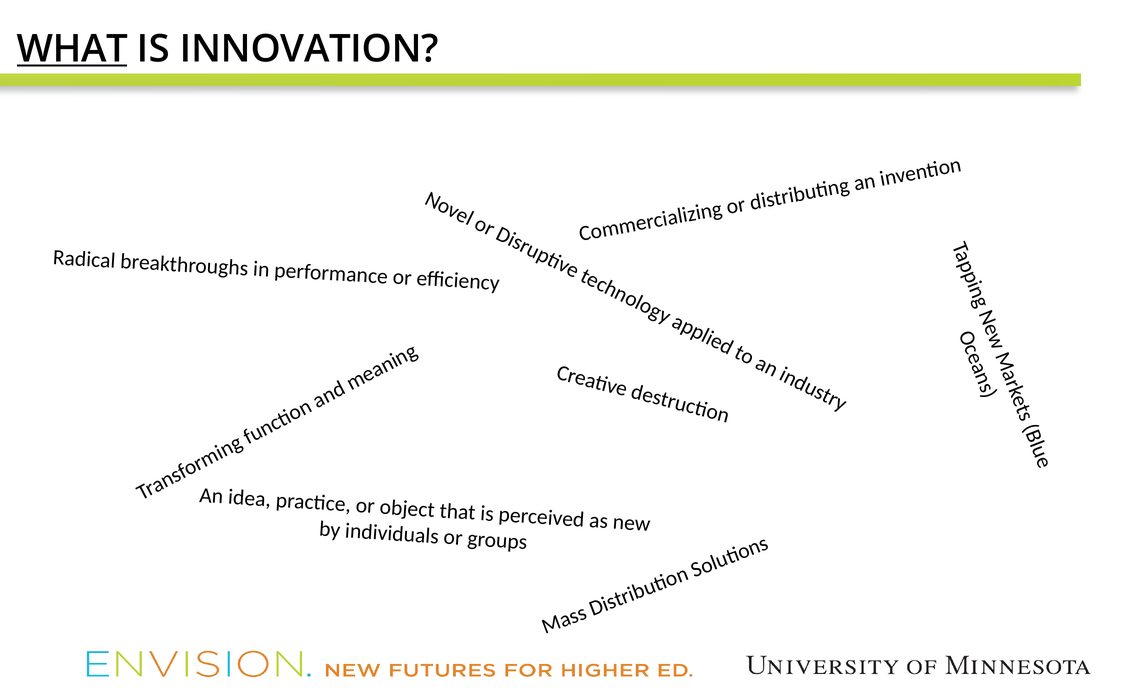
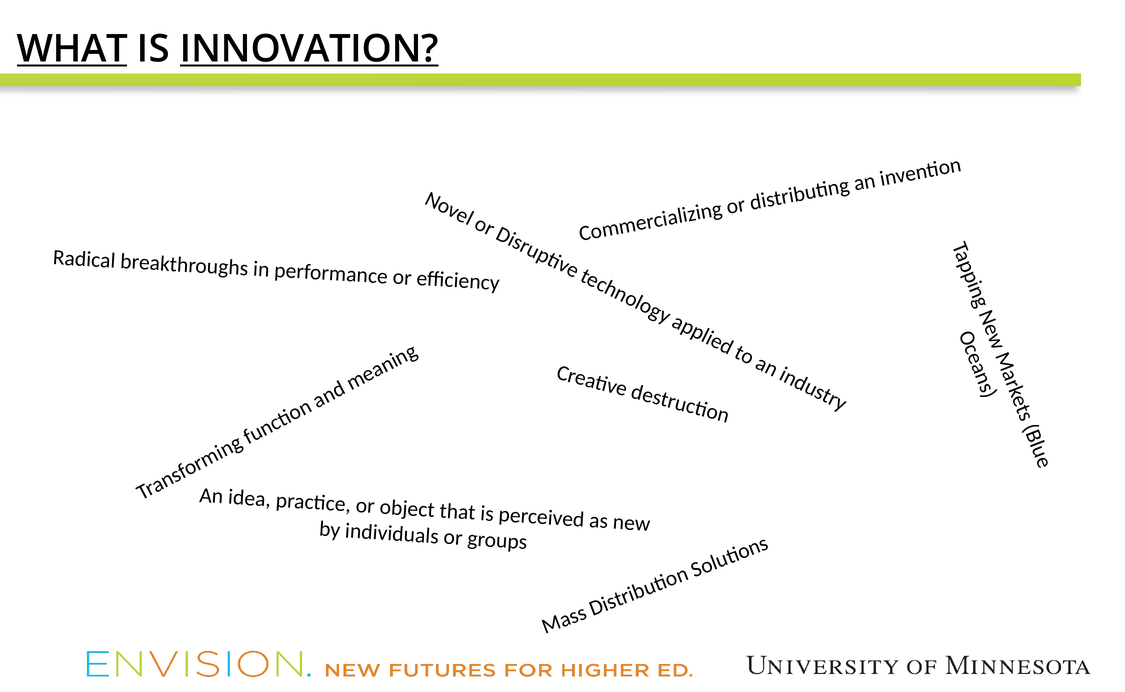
INNOVATION underline: none -> present (309, 49)
